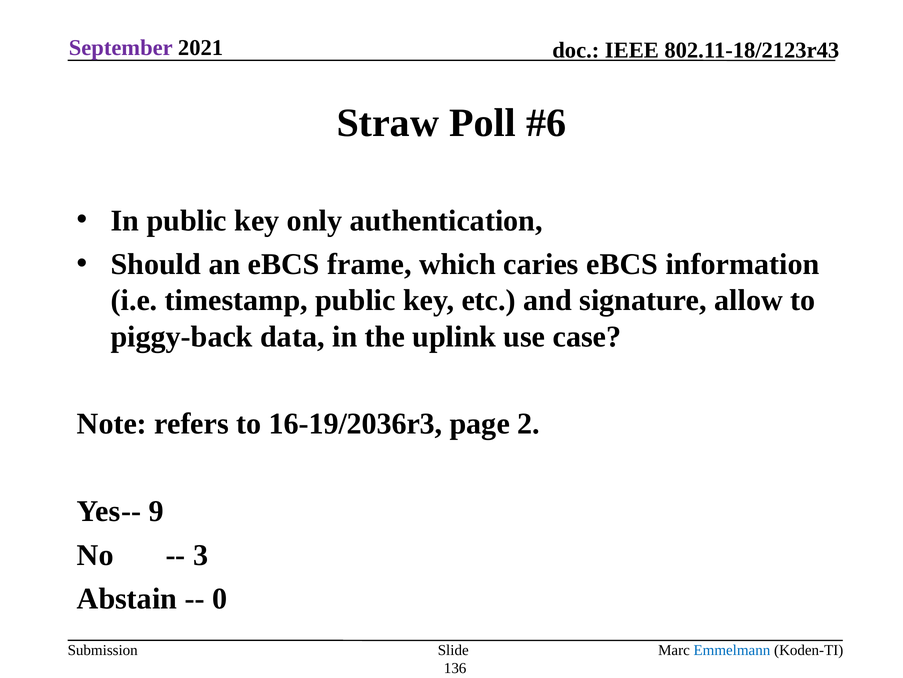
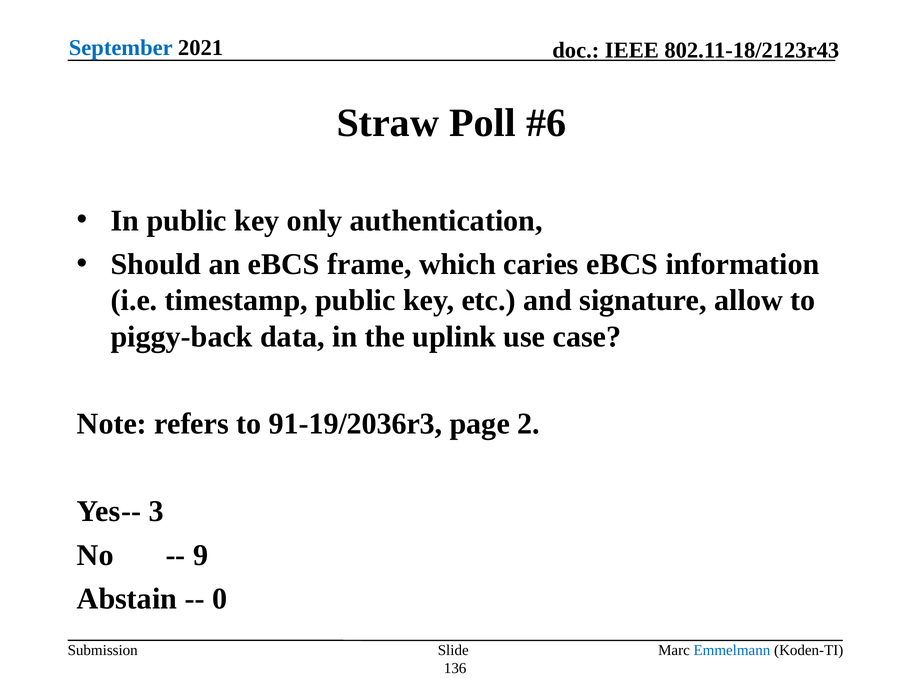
September colour: purple -> blue (121, 48)
16-19/2036r3: 16-19/2036r3 -> 91-19/2036r3 (356, 424)
9: 9 -> 3 (156, 511)
3: 3 -> 9 (201, 555)
